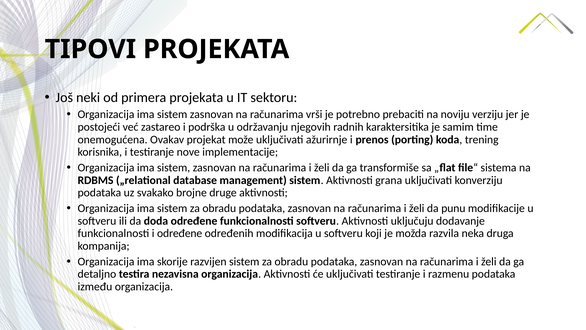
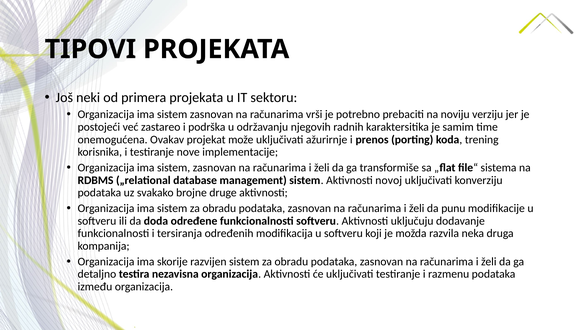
grana: grana -> novoj (389, 180)
i određene: određene -> tersiranja (180, 233)
